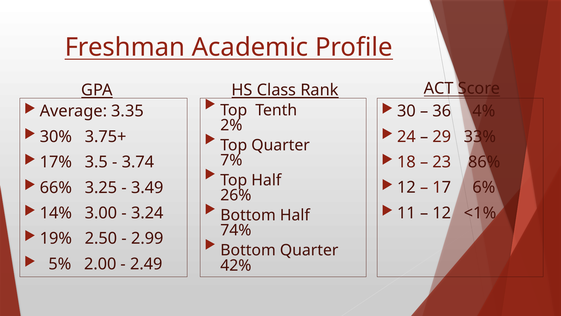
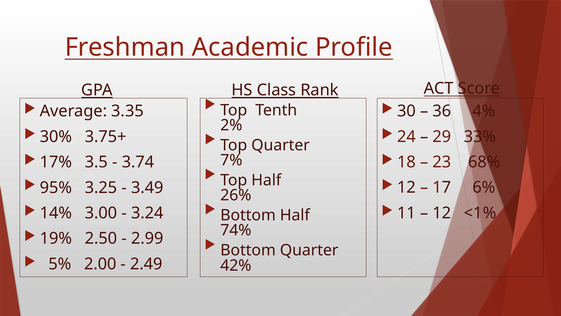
86%: 86% -> 68% (484, 162)
66%: 66% -> 95% (56, 187)
